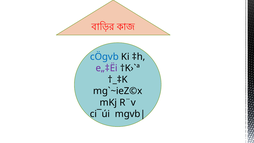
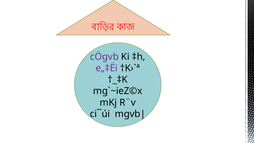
cÖgvb colour: blue -> purple (104, 57)
